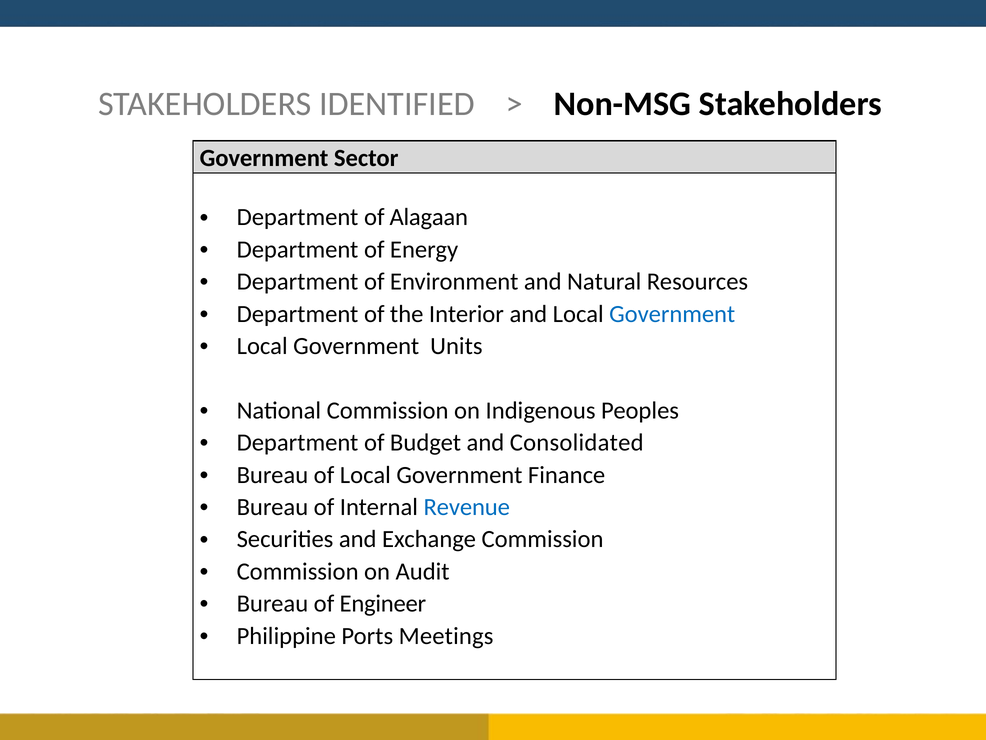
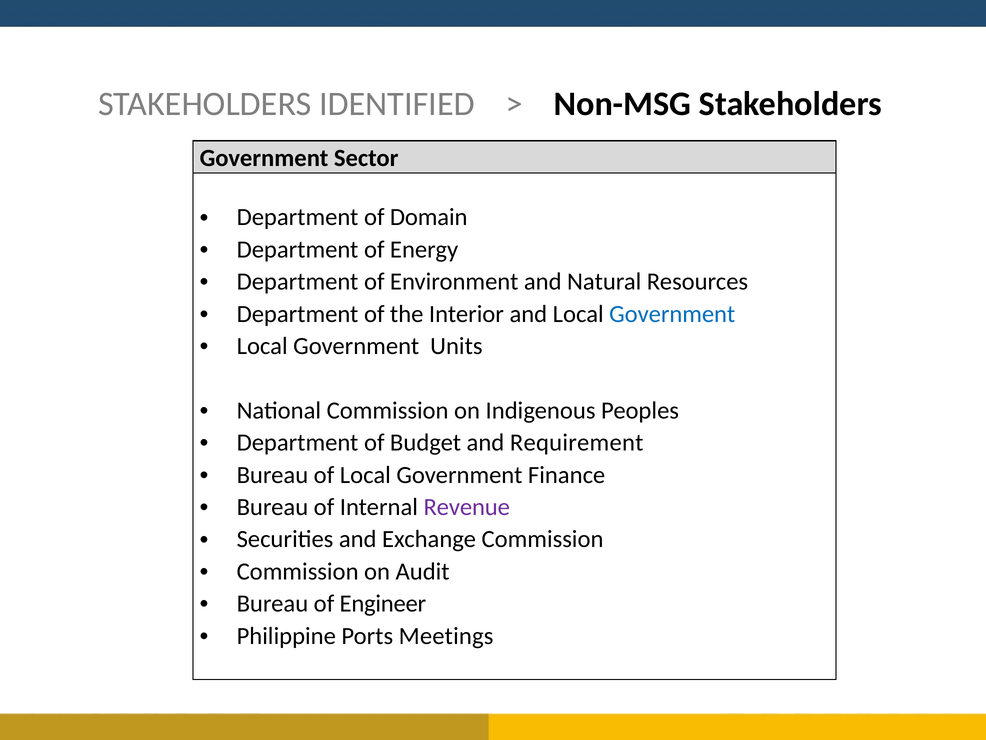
Alagaan: Alagaan -> Domain (429, 217)
Consolidated: Consolidated -> Requirement (577, 442)
Revenue colour: blue -> purple (467, 507)
